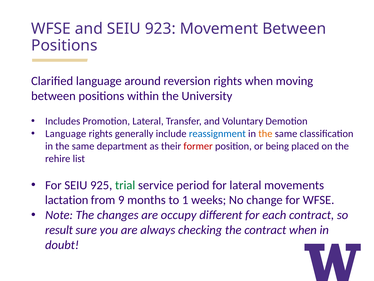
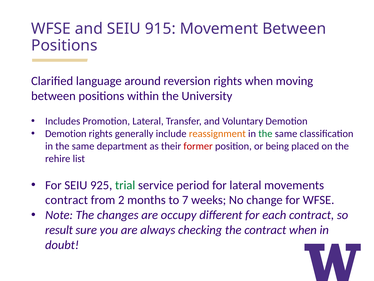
923: 923 -> 915 (160, 29)
Language: Language -> Demotion (66, 134)
reassignment colour: blue -> orange (217, 134)
the colour: orange -> green (265, 134)
lactation: lactation -> contract (67, 200)
9: 9 -> 2 (121, 200)
1: 1 -> 7 (185, 200)
